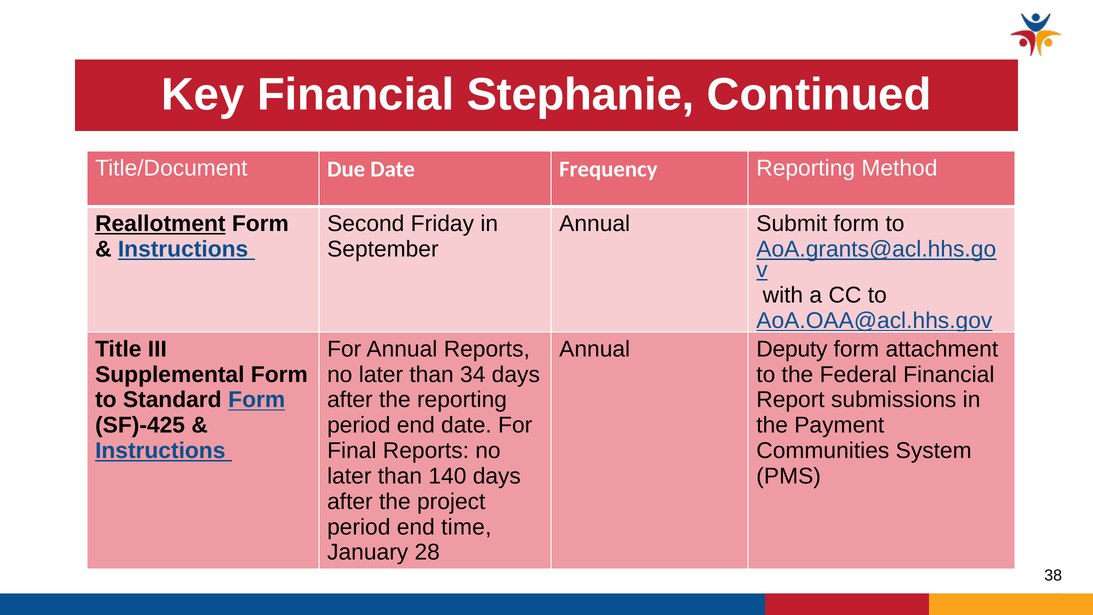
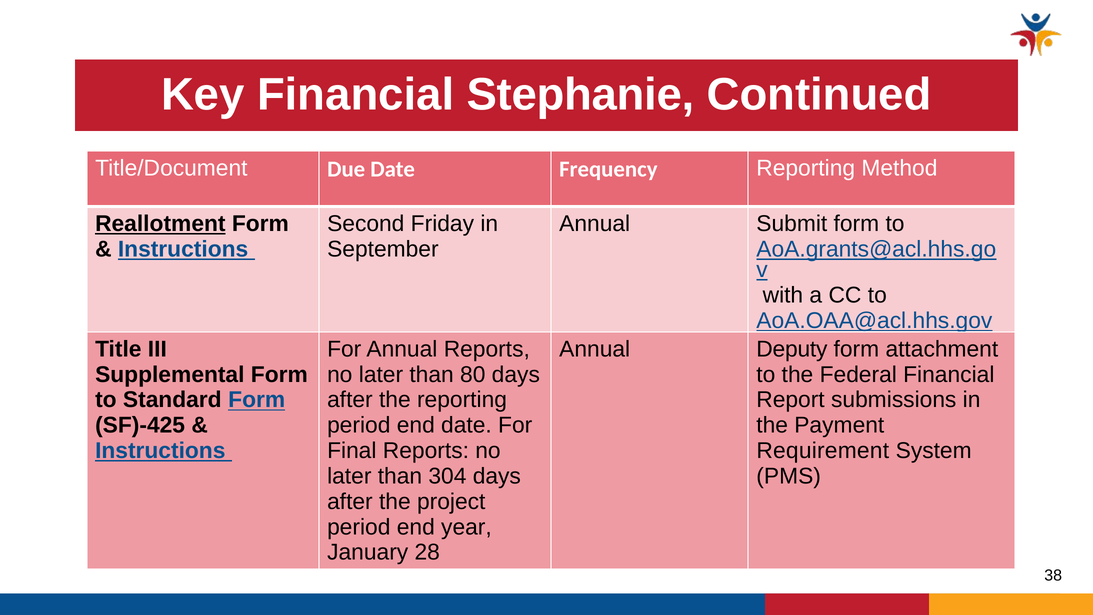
34: 34 -> 80 (473, 374)
Communities: Communities -> Requirement (823, 451)
140: 140 -> 304 (447, 476)
time: time -> year (466, 527)
